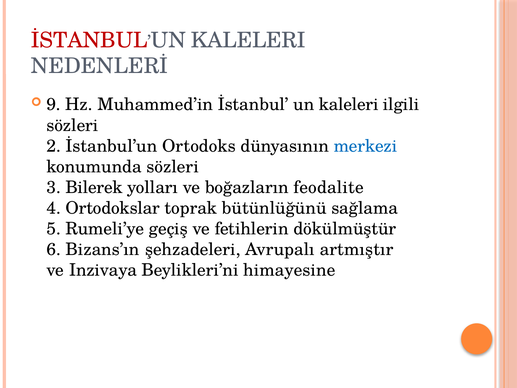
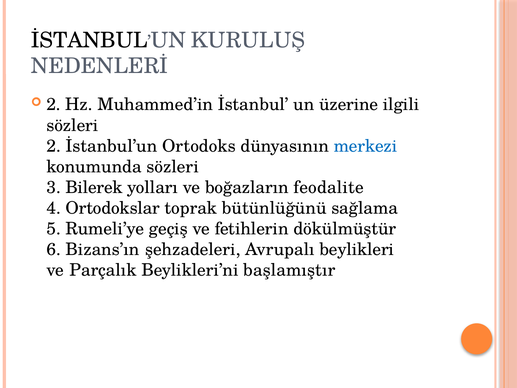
İSTANBUL colour: red -> black (89, 40)
KALELERI: KALELERI -> KURULUŞ (248, 40)
9: 9 -> 2 (54, 105)
İstanbul un kaleleri: kaleleri -> üzerine (349, 105)
artmıştır: artmıştır -> beylikleri (357, 249)
Inzivaya: Inzivaya -> Parçalık (103, 270)
himayesine: himayesine -> başlamıştır (289, 270)
